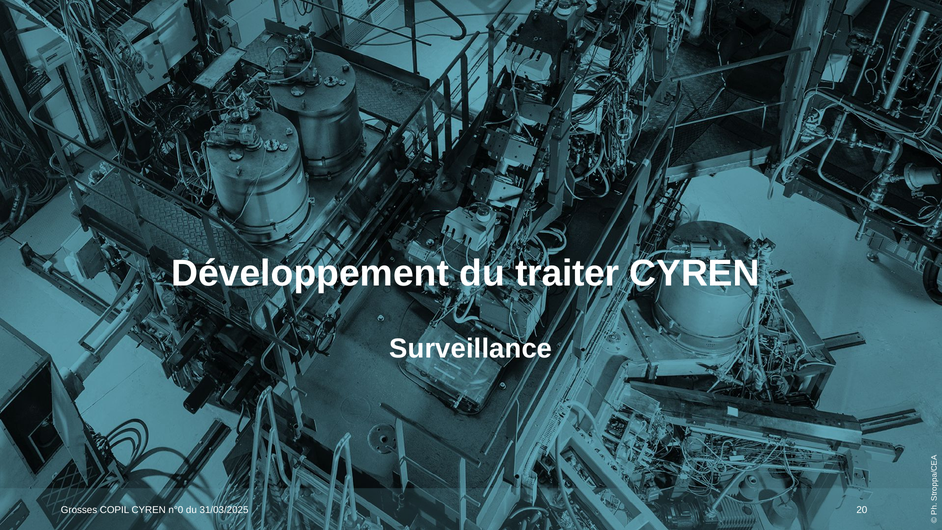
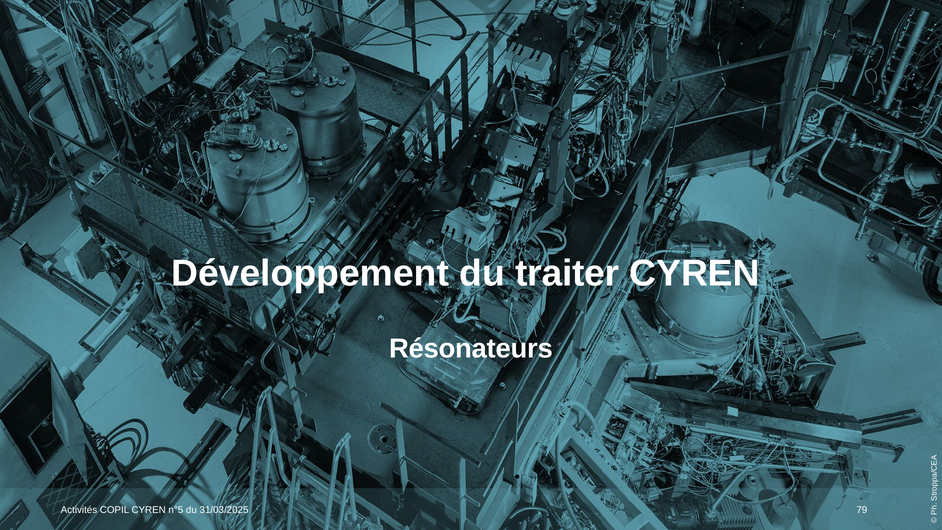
Surveillance: Surveillance -> Résonateurs (471, 349)
Grosses: Grosses -> Activités (79, 510)
n°0: n°0 -> n°5 (176, 510)
20: 20 -> 79 (862, 510)
